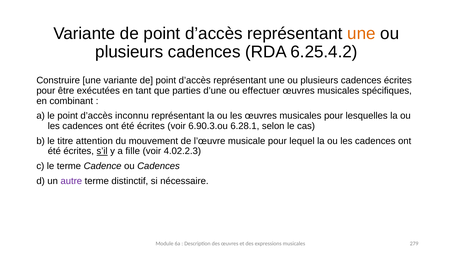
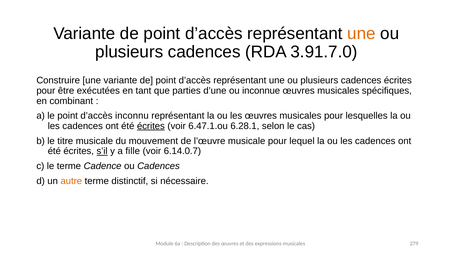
6.25.4.2: 6.25.4.2 -> 3.91.7.0 (324, 52)
effectuer: effectuer -> inconnue (261, 91)
écrites underline: none -> present (151, 126)
6.90.3.ou: 6.90.3.ou -> 6.47.1.ou (208, 126)
titre attention: attention -> musicale (94, 141)
4.02.2.3: 4.02.2.3 -> 6.14.0.7 (182, 151)
autre colour: purple -> orange (71, 181)
